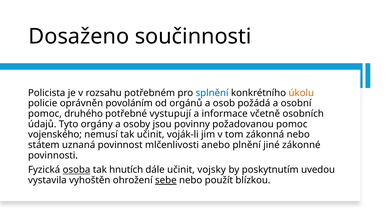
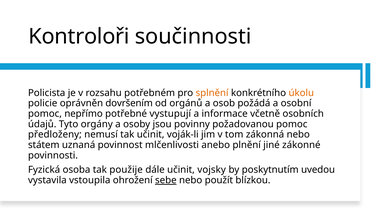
Dosaženo: Dosaženo -> Kontroloři (79, 37)
splnění colour: blue -> orange (212, 93)
povoláním: povoláním -> dovršením (129, 103)
druhého: druhého -> nepřímo (84, 114)
vojenského: vojenského -> předloženy (55, 135)
osoba underline: present -> none (76, 170)
hnutích: hnutích -> použije (126, 170)
vyhoštěn: vyhoštěn -> vstoupila (90, 180)
